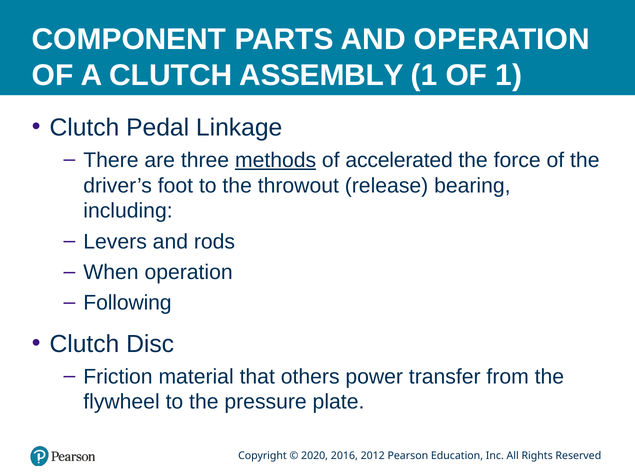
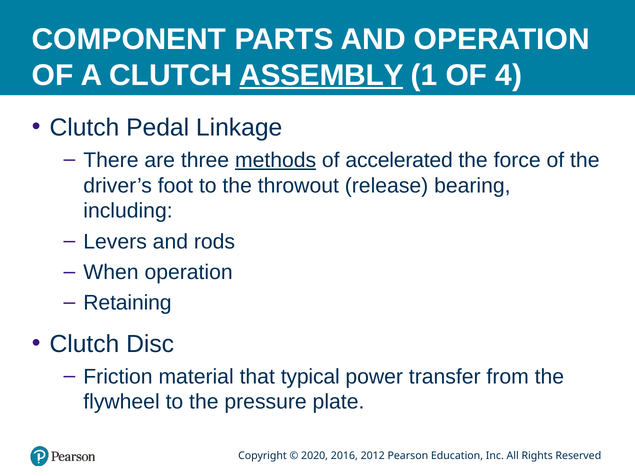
ASSEMBLY underline: none -> present (321, 75)
OF 1: 1 -> 4 (509, 75)
Following: Following -> Retaining (127, 303)
others: others -> typical (310, 377)
